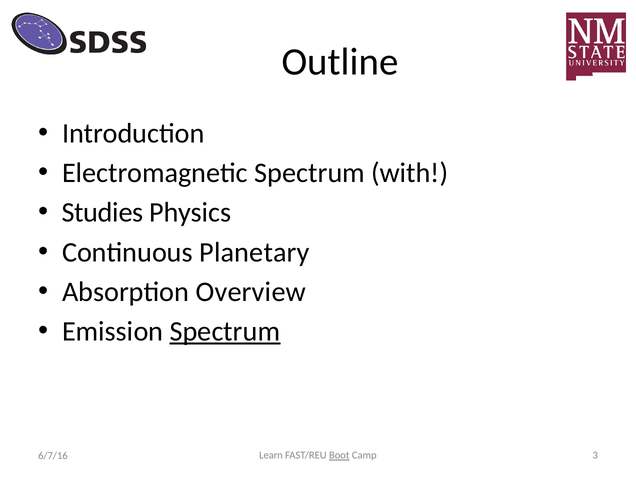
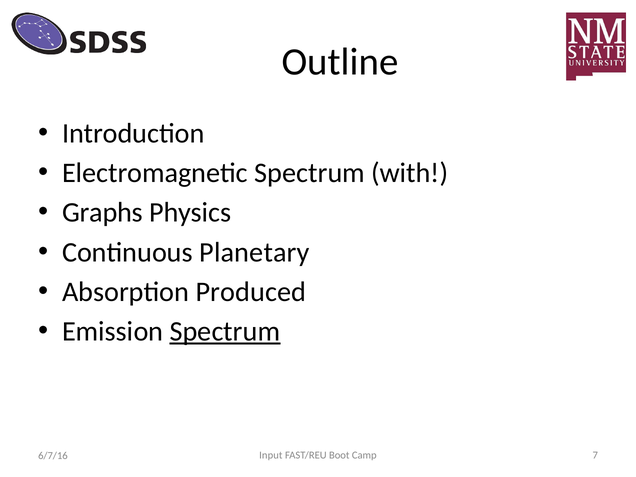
Studies: Studies -> Graphs (102, 213)
Overview: Overview -> Produced (251, 292)
Learn: Learn -> Input (271, 455)
Boot underline: present -> none (339, 455)
3: 3 -> 7 (595, 455)
